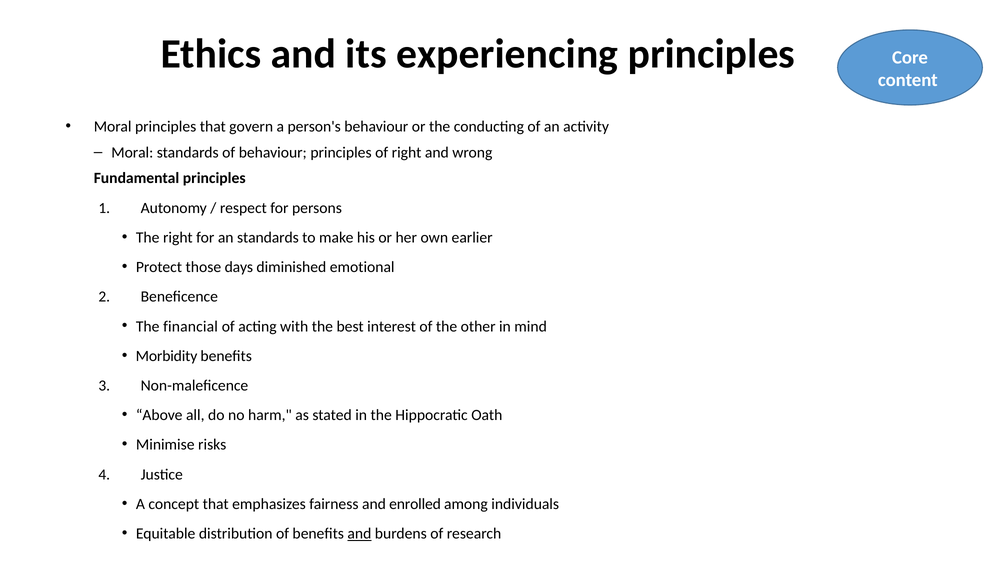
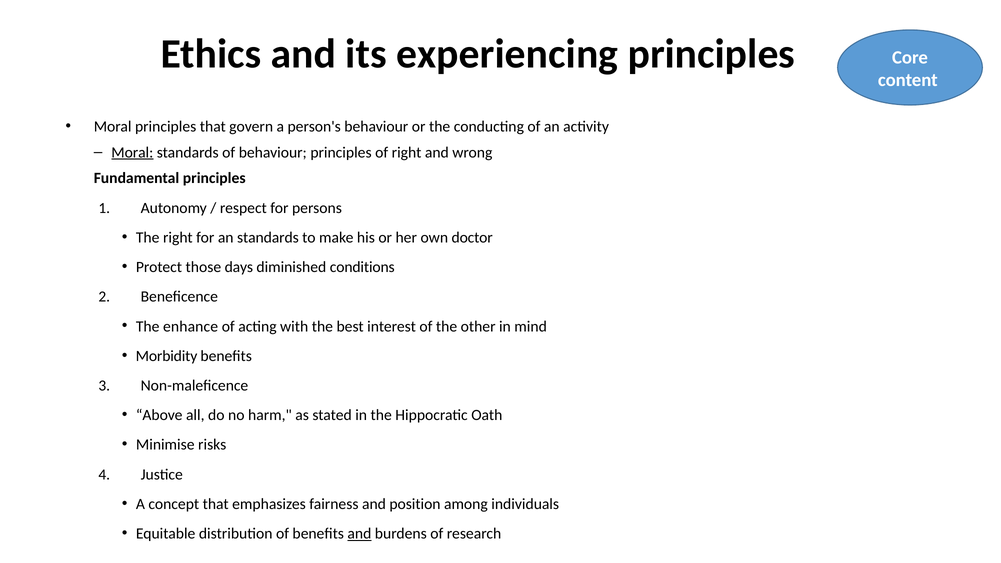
Moral underline: none -> present (132, 152)
earlier: earlier -> doctor (472, 238)
emotional: emotional -> conditions (362, 267)
financial: financial -> enhance (191, 326)
enrolled: enrolled -> position (415, 504)
